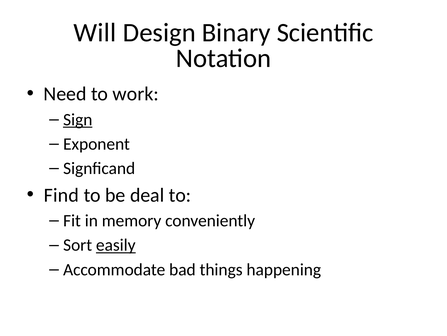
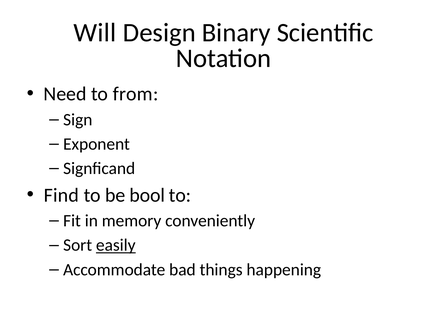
work: work -> from (136, 94)
Sign underline: present -> none (78, 119)
deal: deal -> bool (147, 195)
